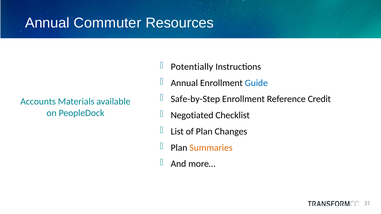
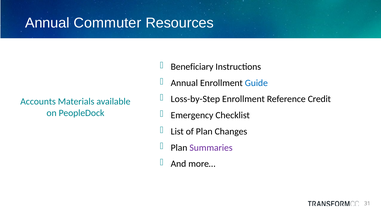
Potentially: Potentially -> Beneficiary (192, 67)
Safe-by-Step: Safe-by-Step -> Loss-by-Step (195, 99)
Negotiated: Negotiated -> Emergency (192, 115)
Summaries colour: orange -> purple (211, 148)
